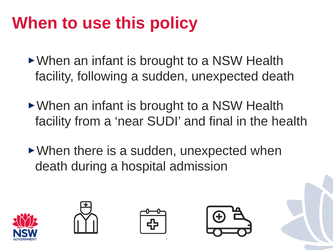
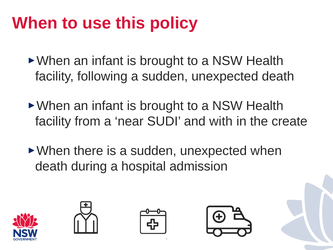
final: final -> with (221, 121)
the health: health -> create (290, 121)
